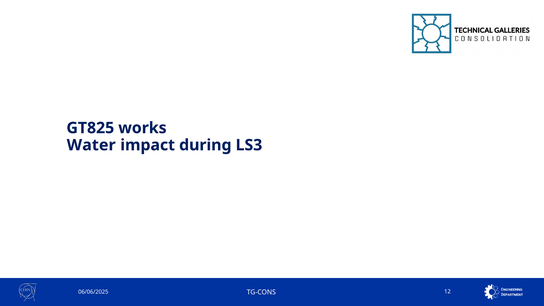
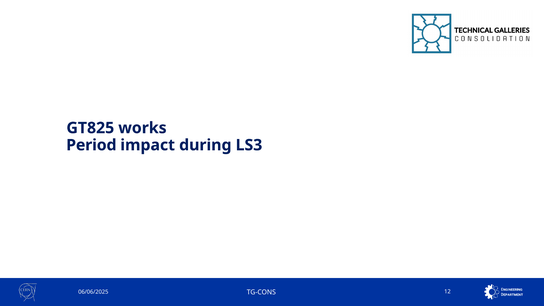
Water: Water -> Period (91, 145)
